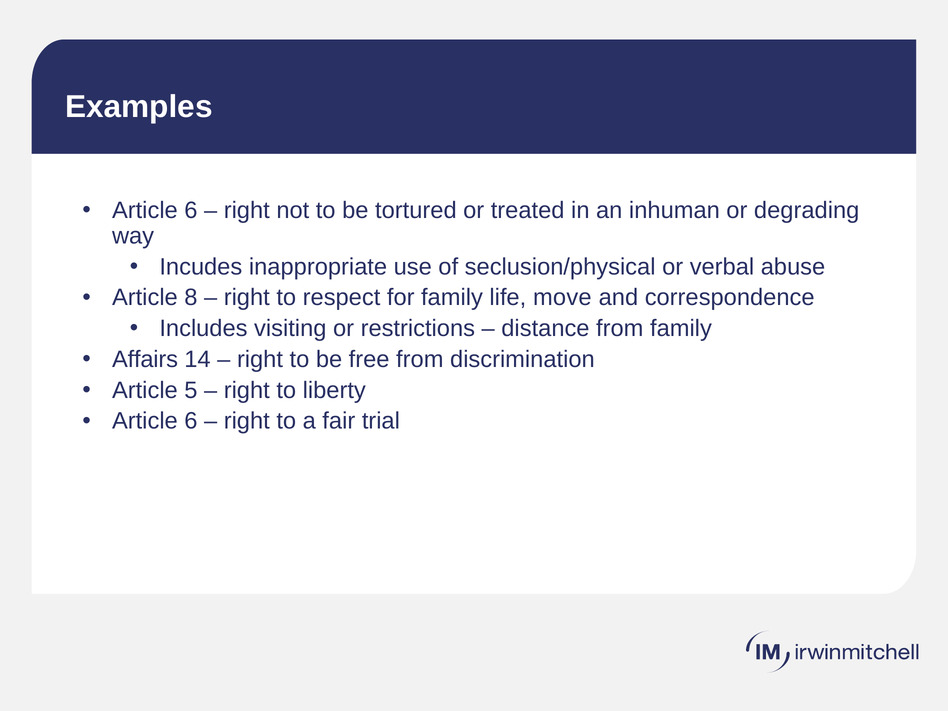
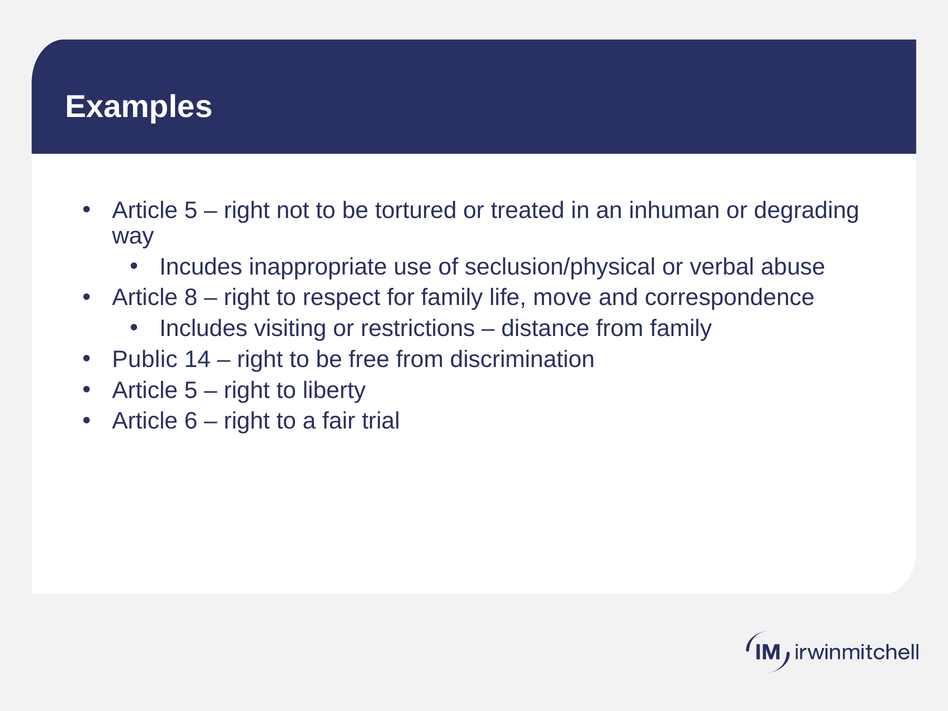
6: 6 -> 5 (191, 210)
Affairs: Affairs -> Public (145, 359)
